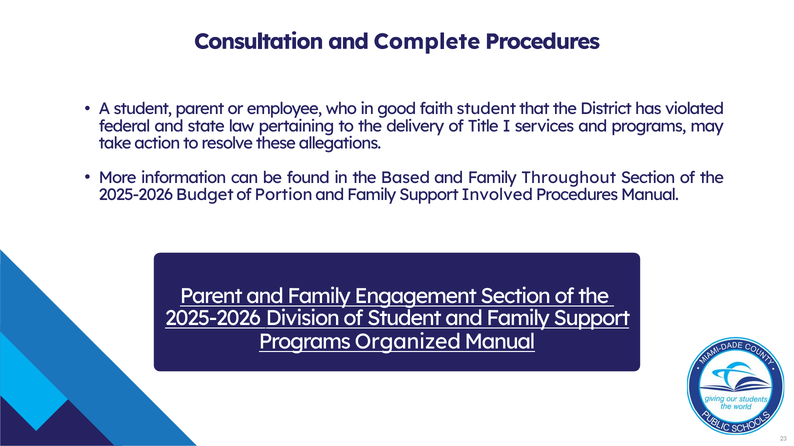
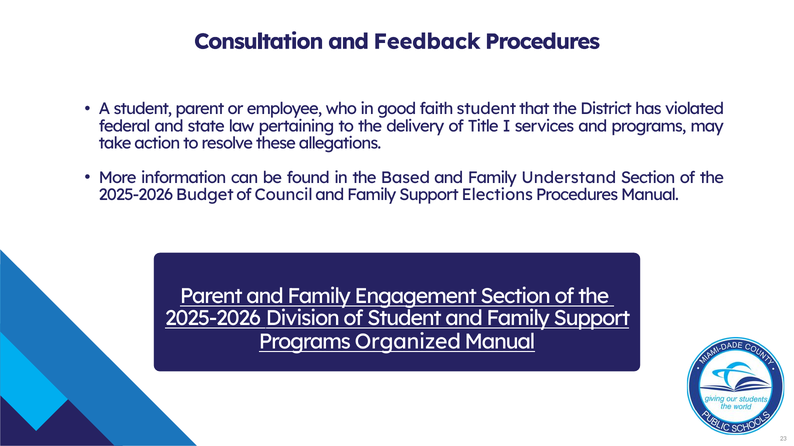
Complete: Complete -> Feedback (427, 42)
Throughout: Throughout -> Understand (569, 178)
Portion: Portion -> Council (284, 195)
Involved: Involved -> Elections (497, 195)
